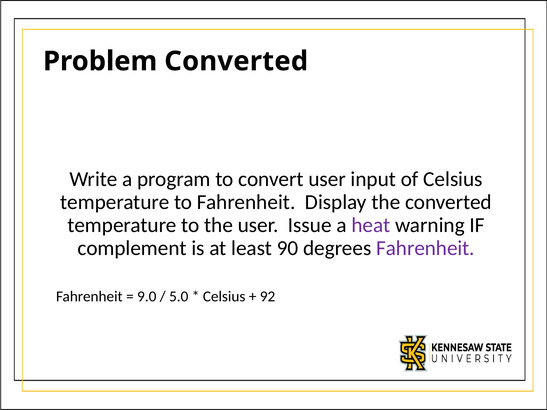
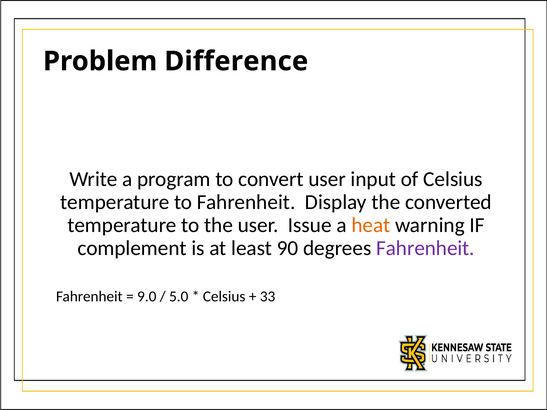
Problem Converted: Converted -> Difference (236, 61)
heat colour: purple -> orange (371, 225)
92: 92 -> 33 (268, 297)
